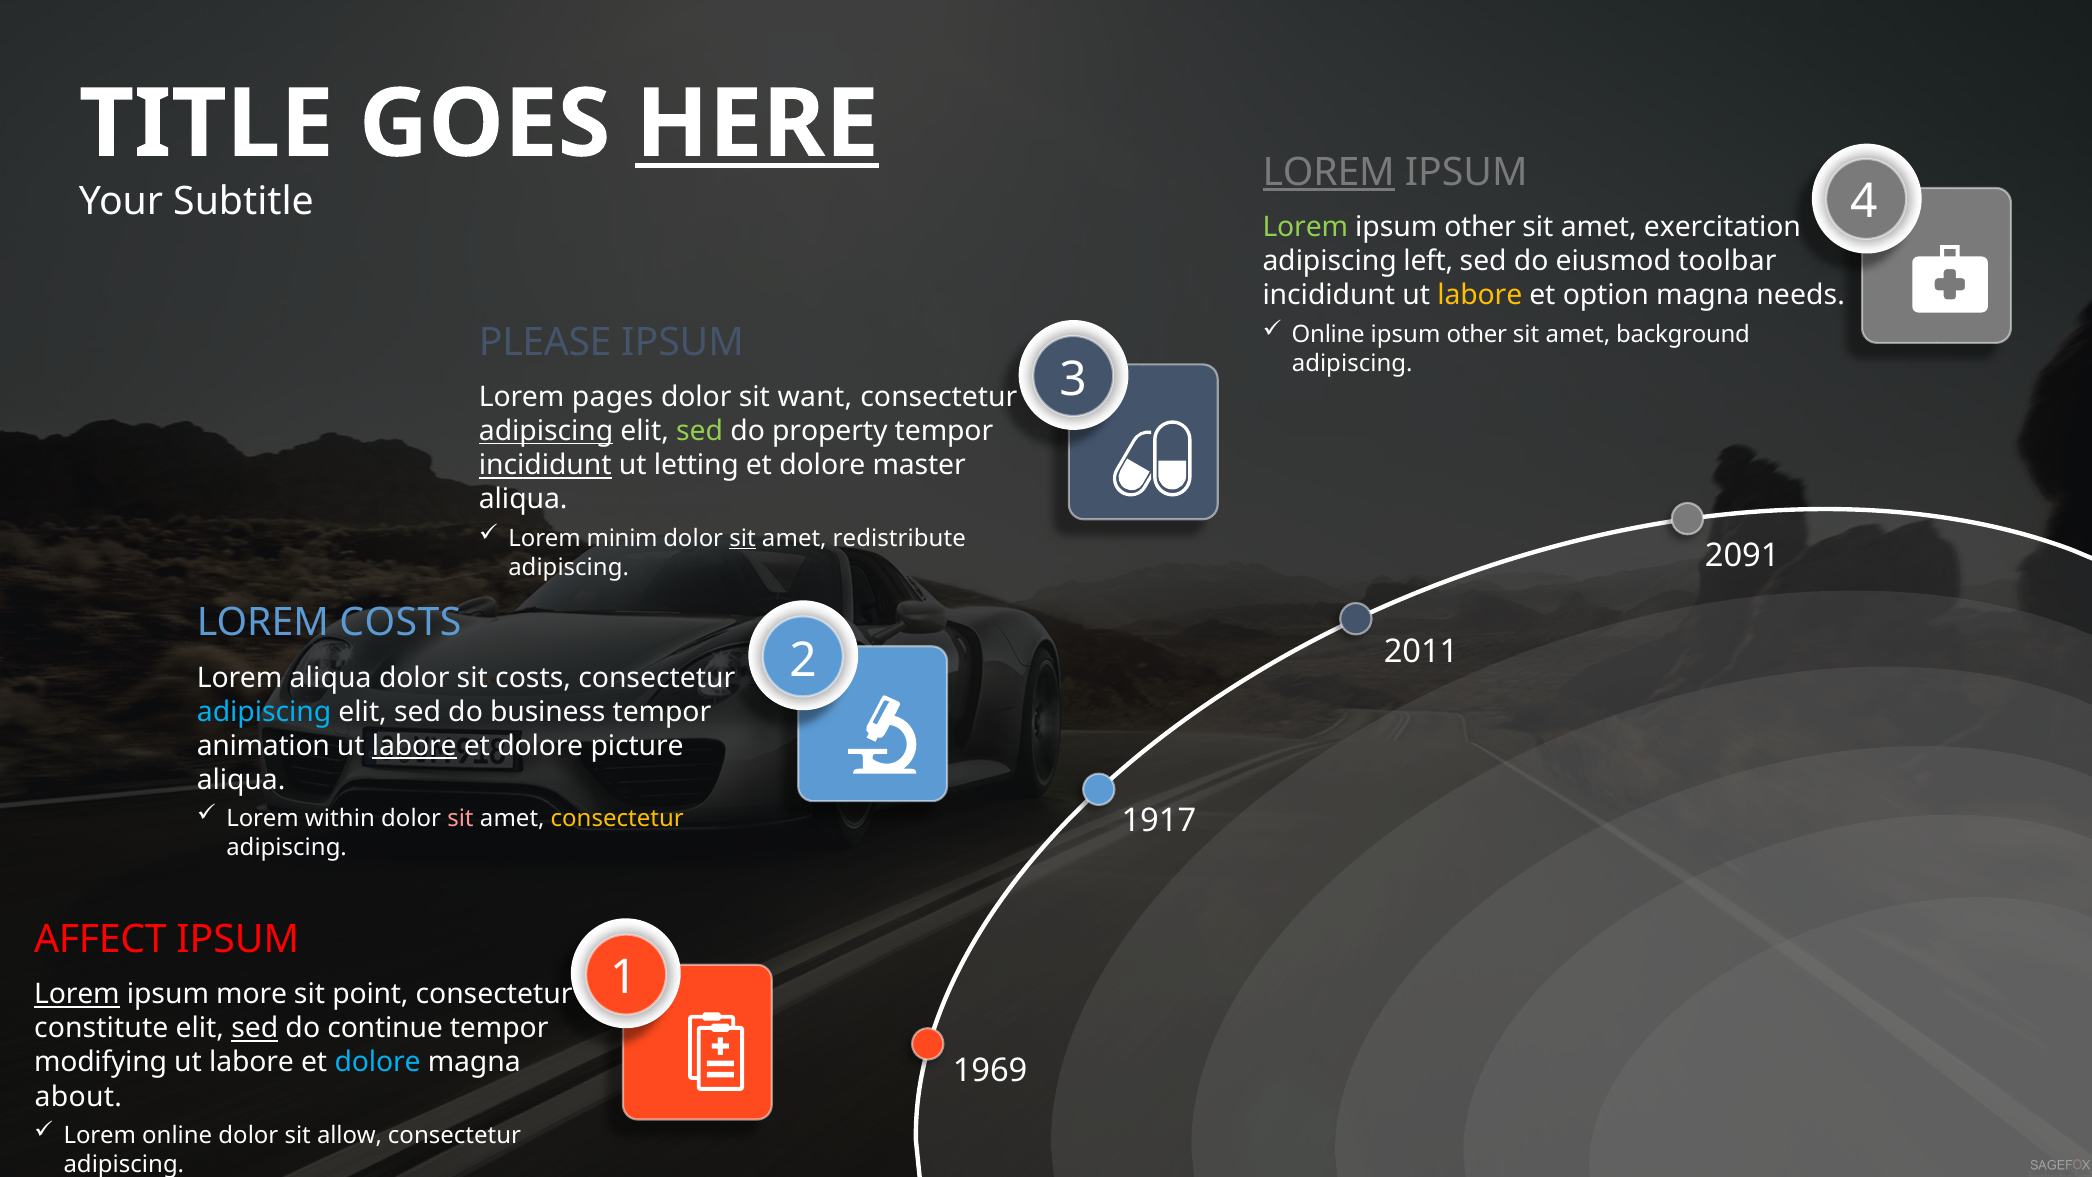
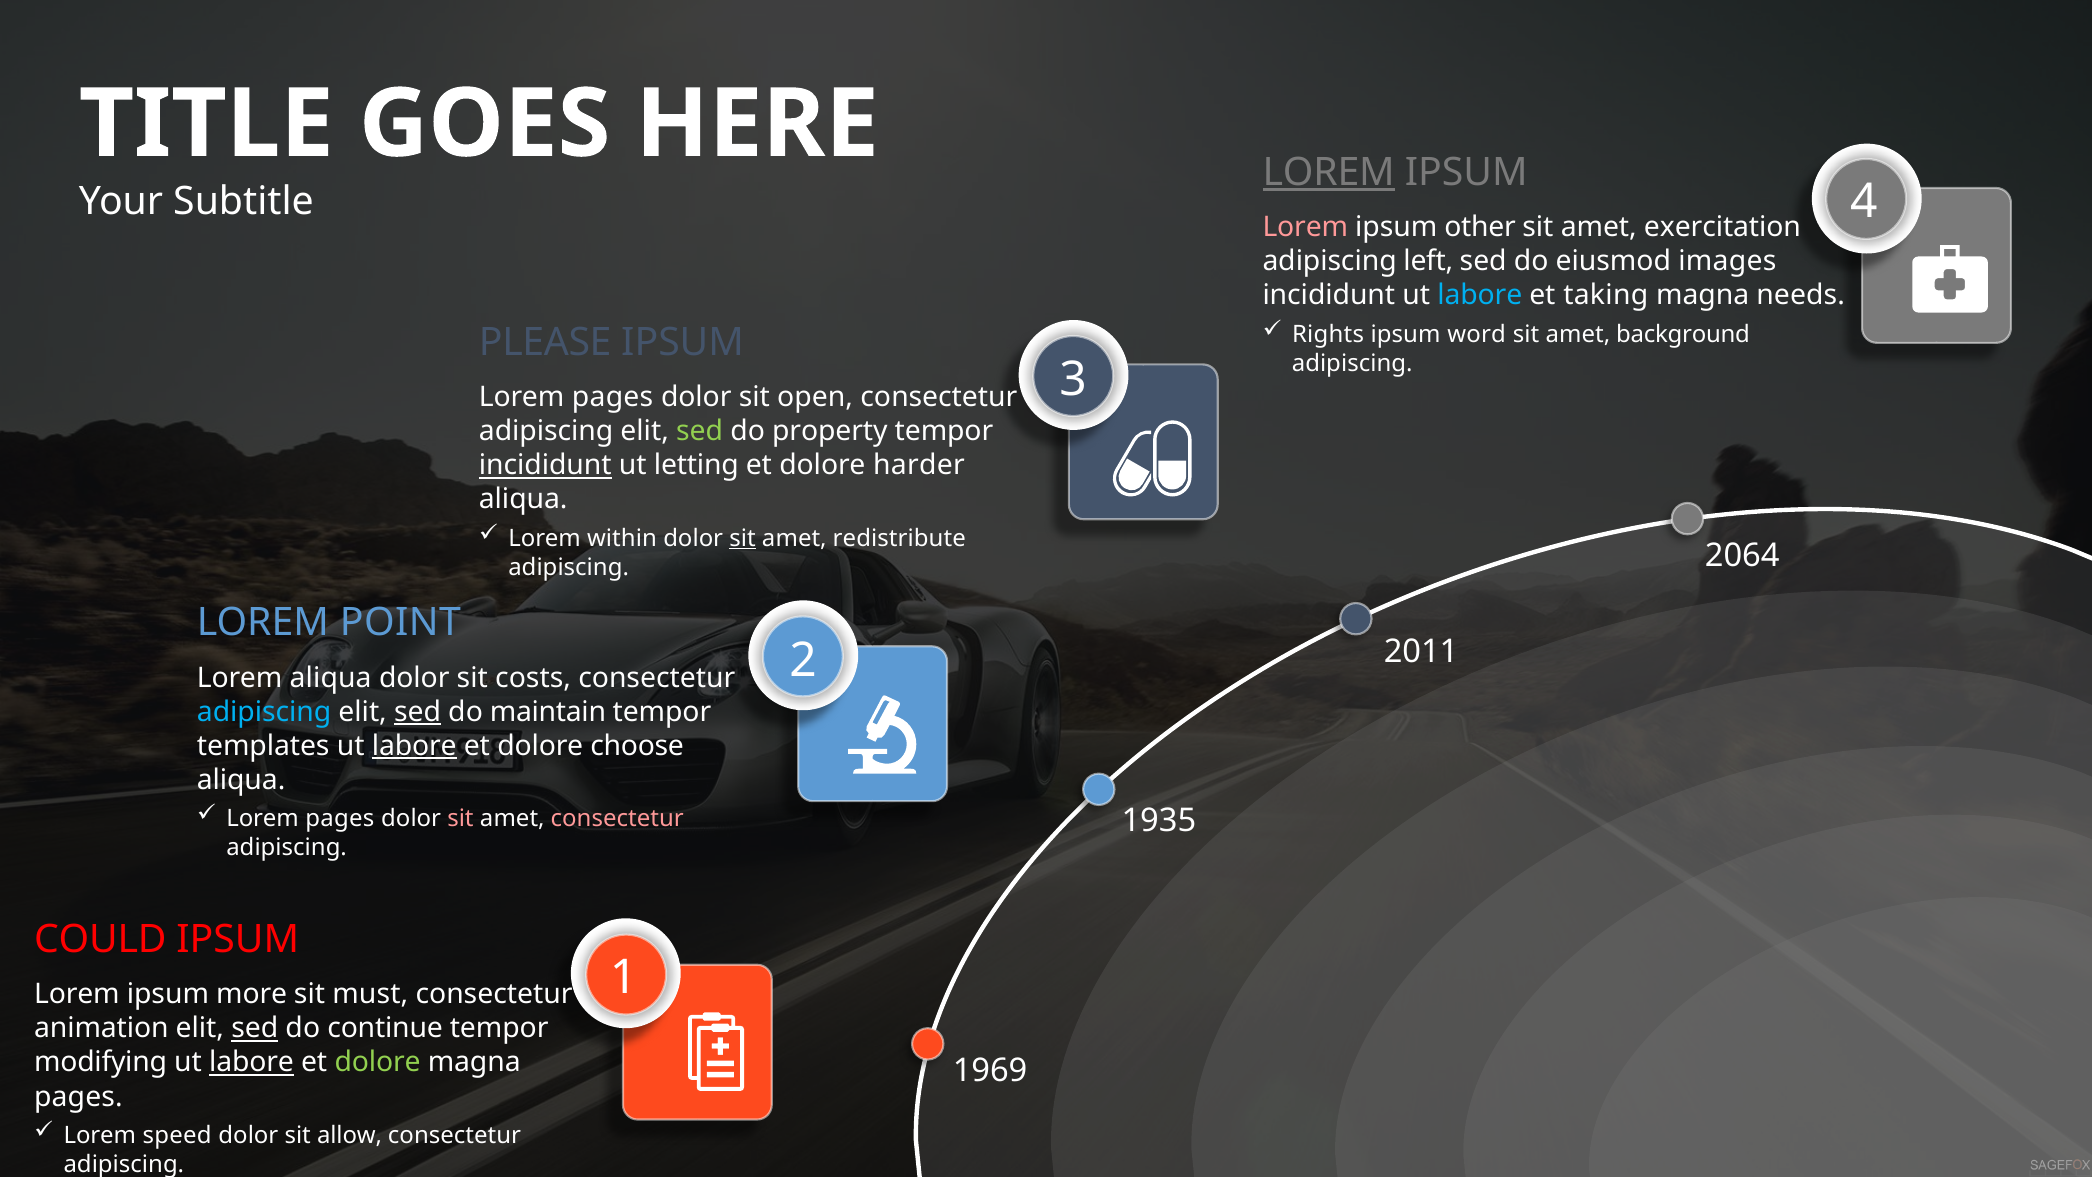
HERE underline: present -> none (757, 124)
Lorem colour: light green -> pink (1305, 227)
toolbar: toolbar -> images (1727, 262)
labore colour: yellow -> light blue (1480, 296)
option: option -> taking (1606, 296)
Online: Online -> Rights (1328, 334)
other: other -> word (1477, 334)
want: want -> open (815, 397)
adipiscing underline: present -> none (546, 431)
master: master -> harder (919, 465)
minim: minim -> within (622, 538)
2091: 2091 -> 2064 (1742, 556)
LOREM COSTS: COSTS -> POINT (400, 623)
sed underline: none -> present (418, 712)
business: business -> maintain (548, 712)
animation: animation -> templates (263, 746)
picture: picture -> choose (637, 746)
within: within -> pages (340, 819)
consectetur colour: yellow -> pink (617, 819)
1917: 1917 -> 1935 (1159, 820)
AFFECT: AFFECT -> COULD (100, 939)
Lorem underline: present -> none (77, 994)
point: point -> must (370, 994)
constitute: constitute -> animation (101, 1028)
labore underline: none -> present (252, 1062)
dolore colour: light blue -> light green (378, 1062)
about: about -> pages (78, 1096)
Lorem online: online -> speed (177, 1135)
